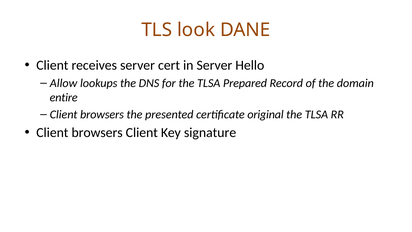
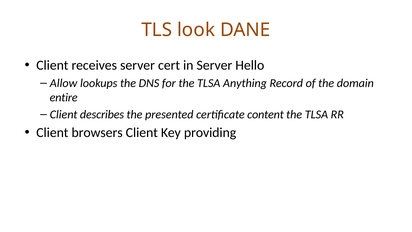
Prepared: Prepared -> Anything (245, 83)
browsers: browsers -> describes (102, 114)
original: original -> content (266, 114)
signature: signature -> providing (210, 133)
